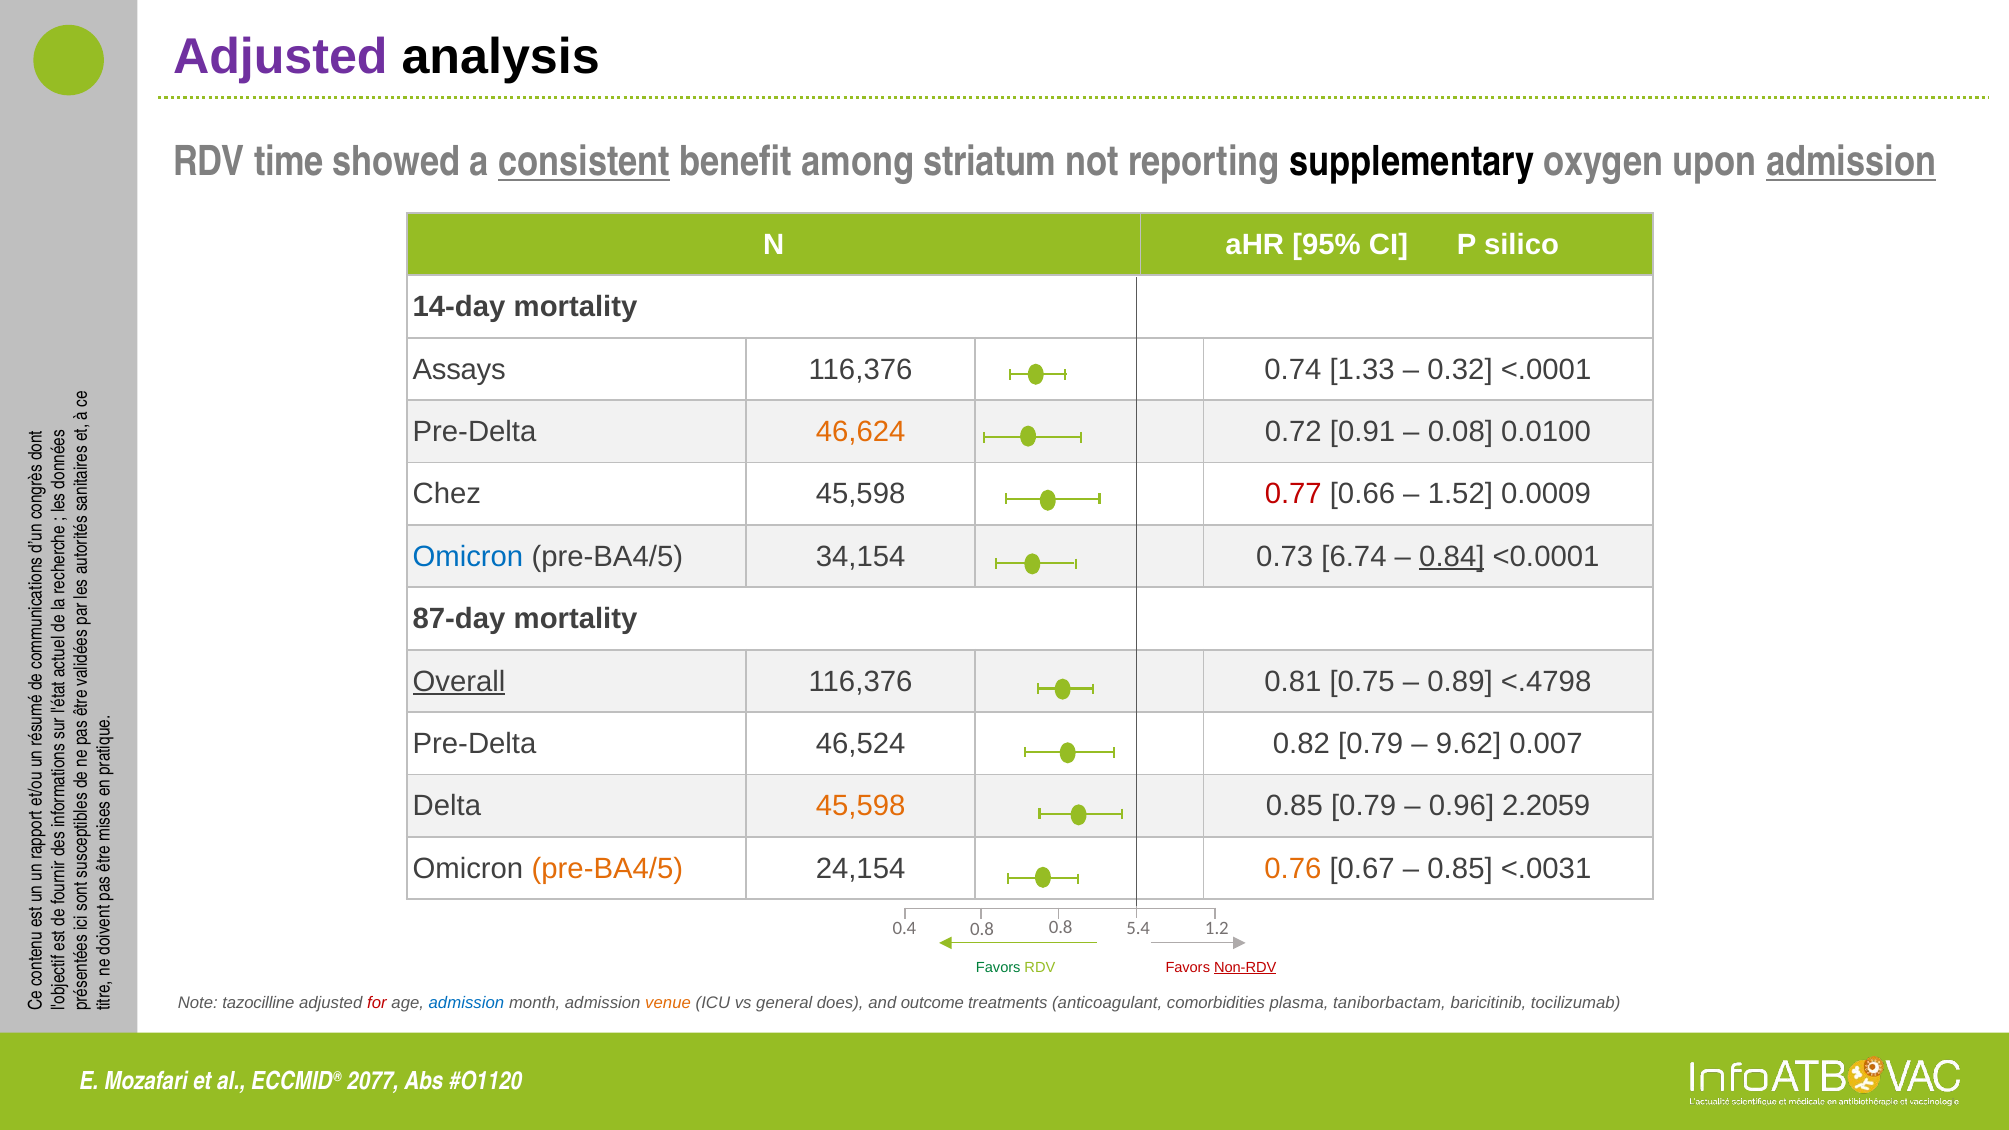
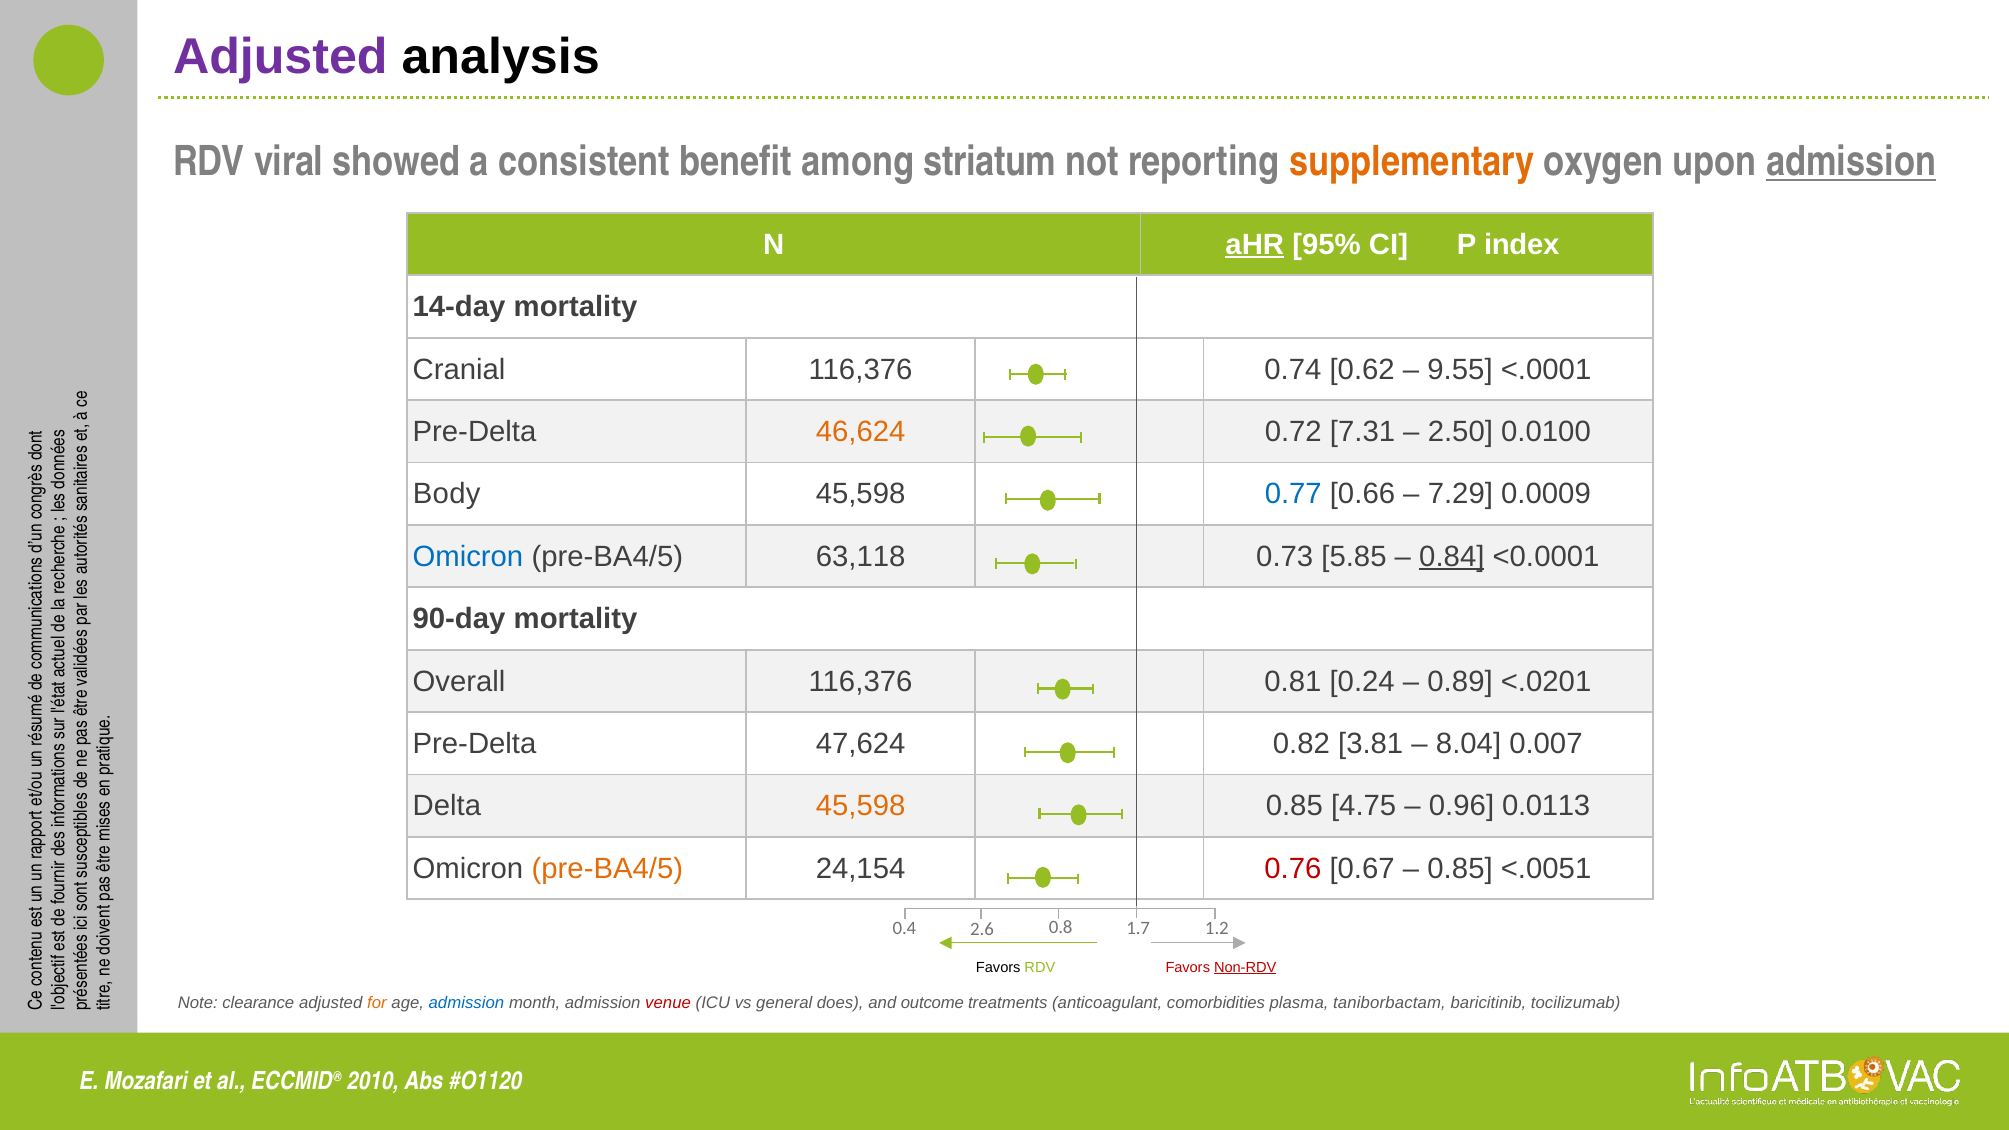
time: time -> viral (289, 162)
consistent underline: present -> none (584, 162)
supplementary colour: black -> orange (1412, 162)
aHR underline: none -> present (1255, 245)
silico: silico -> index (1522, 245)
Assays: Assays -> Cranial (459, 369)
1.33: 1.33 -> 0.62 (1362, 369)
0.32: 0.32 -> 9.55 (1460, 369)
0.91: 0.91 -> 7.31 (1363, 432)
0.08: 0.08 -> 2.50 (1460, 432)
Chez: Chez -> Body (447, 494)
0.77 colour: red -> blue (1293, 494)
1.52: 1.52 -> 7.29 (1460, 494)
34,154: 34,154 -> 63,118 (861, 557)
6.74: 6.74 -> 5.85 (1354, 557)
87-day: 87-day -> 90-day (459, 619)
Overall underline: present -> none (459, 681)
0.75: 0.75 -> 0.24 (1362, 681)
<.4798: <.4798 -> <.0201 (1546, 681)
46,524: 46,524 -> 47,624 (861, 744)
0.82 0.79: 0.79 -> 3.81 (1371, 744)
9.62: 9.62 -> 8.04 (1469, 744)
0.85 0.79: 0.79 -> 4.75 (1364, 806)
2.2059: 2.2059 -> 0.0113 (1546, 806)
0.76 colour: orange -> red (1293, 869)
<.0031: <.0031 -> <.0051 (1546, 869)
0.4 0.8: 0.8 -> 2.6 (982, 929)
5.4: 5.4 -> 1.7 (1138, 928)
Favors colour: green -> black (998, 968)
tazocilline: tazocilline -> clearance (258, 1003)
for colour: red -> orange (377, 1003)
venue colour: orange -> red (668, 1003)
2077: 2077 -> 2010 (373, 1081)
